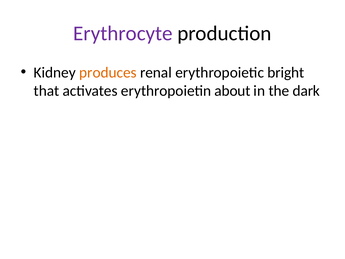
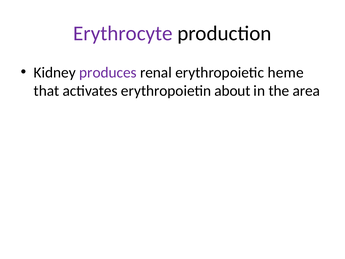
produces colour: orange -> purple (108, 72)
bright: bright -> heme (286, 72)
dark: dark -> area (306, 91)
